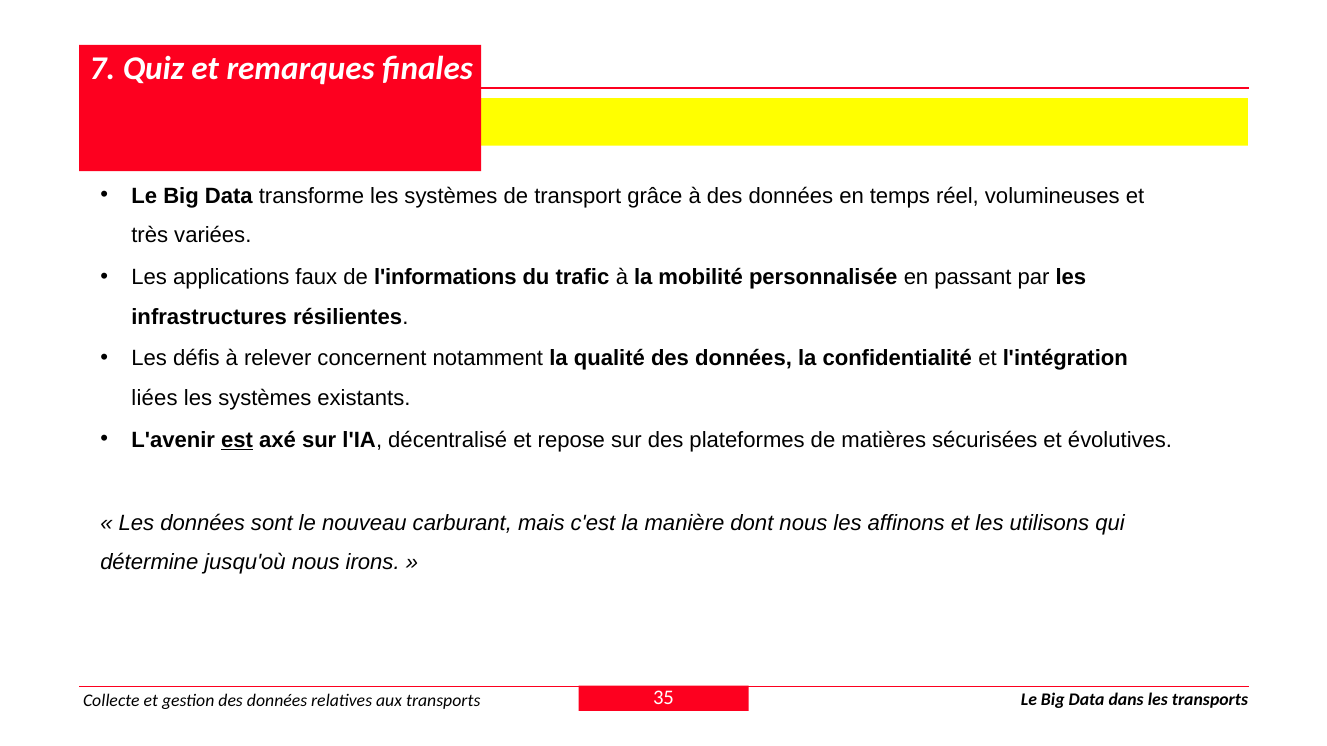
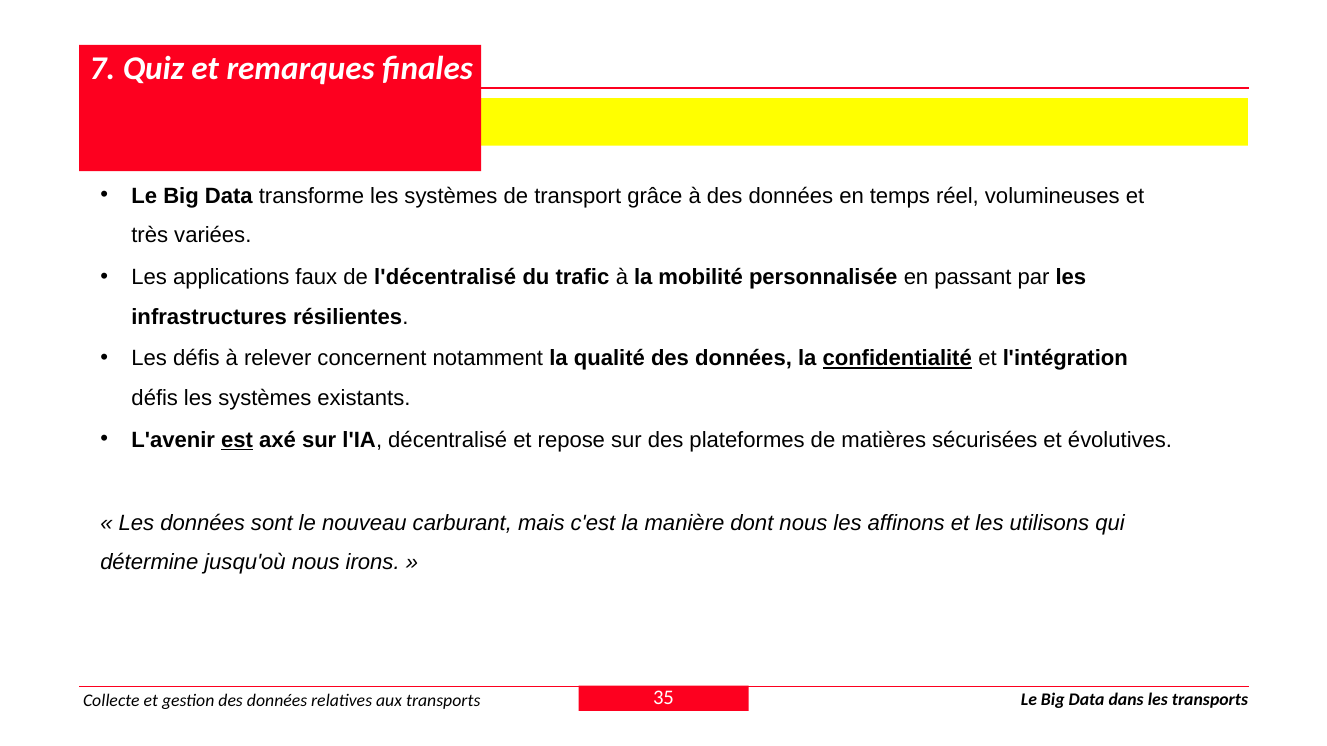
l'informations: l'informations -> l'décentralisé (445, 277)
confidentialité underline: none -> present (897, 359)
liées: liées -> défis (155, 398)
